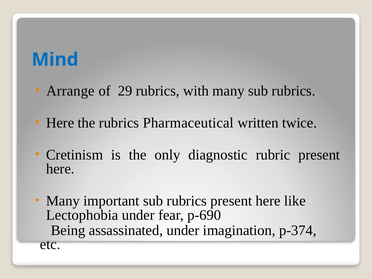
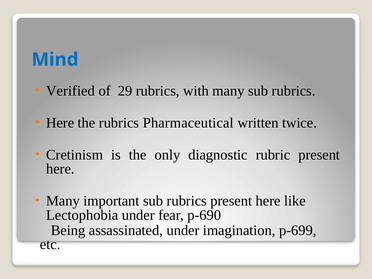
Arrange: Arrange -> Verified (71, 91)
p-374: p-374 -> p-699 (298, 230)
